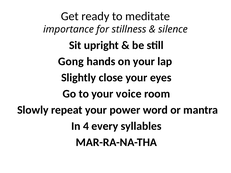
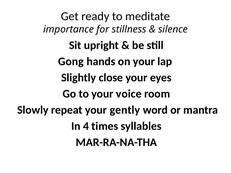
power: power -> gently (125, 110)
every: every -> times (105, 126)
